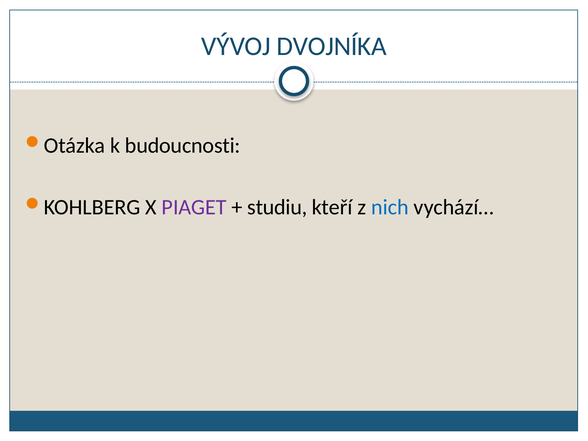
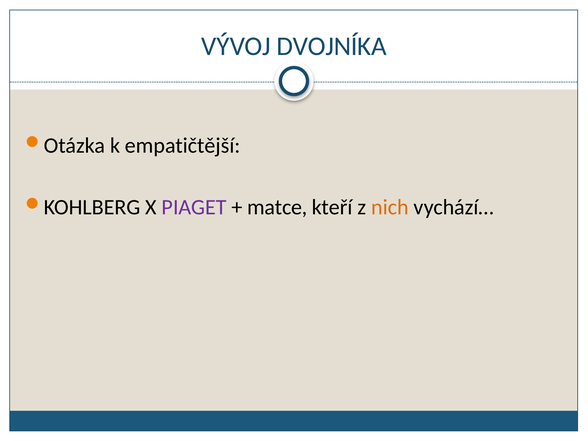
budoucnosti: budoucnosti -> empatičtější (183, 146)
studiu: studiu -> matce (277, 207)
nich colour: blue -> orange (390, 207)
